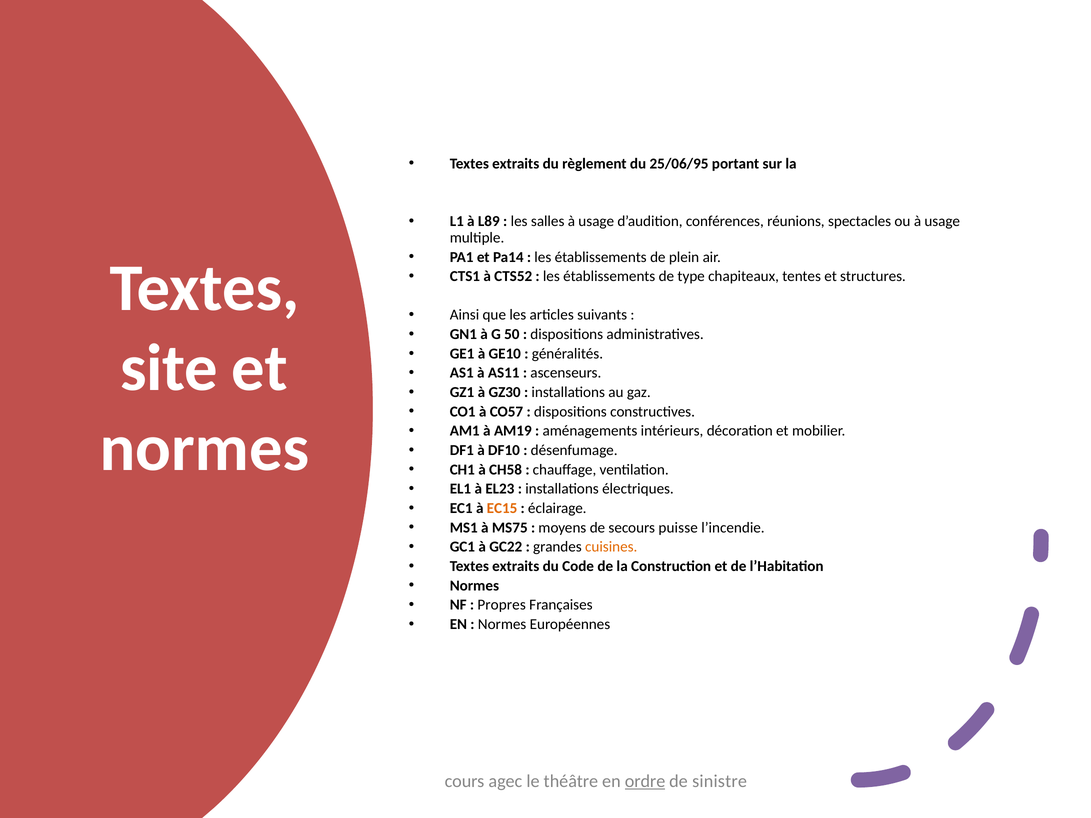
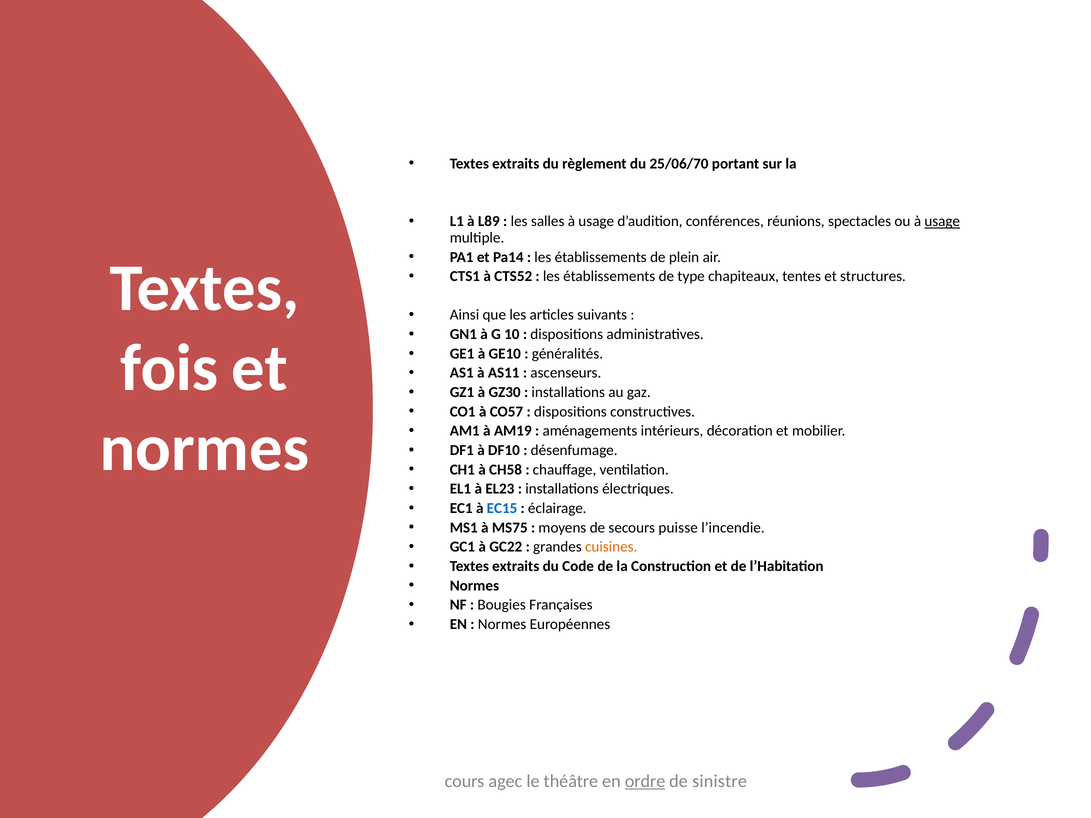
25/06/95: 25/06/95 -> 25/06/70 (679, 164)
usage underline: none -> present (942, 222)
50: 50 -> 10 (512, 334)
site: site -> fois (169, 368)
EC15 colour: orange -> blue (502, 508)
Propres: Propres -> Bougies (502, 605)
